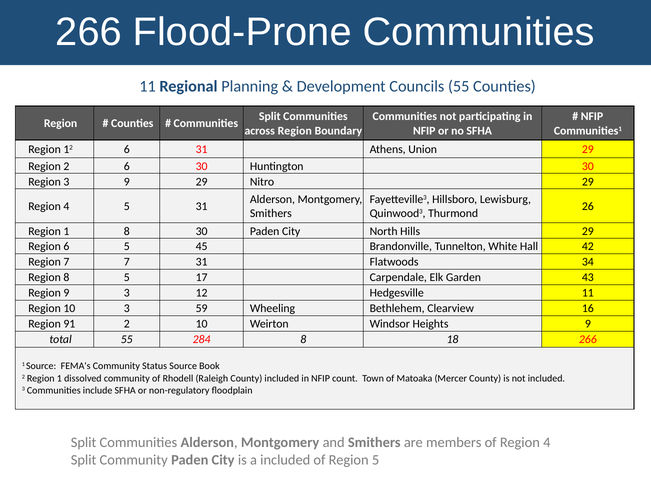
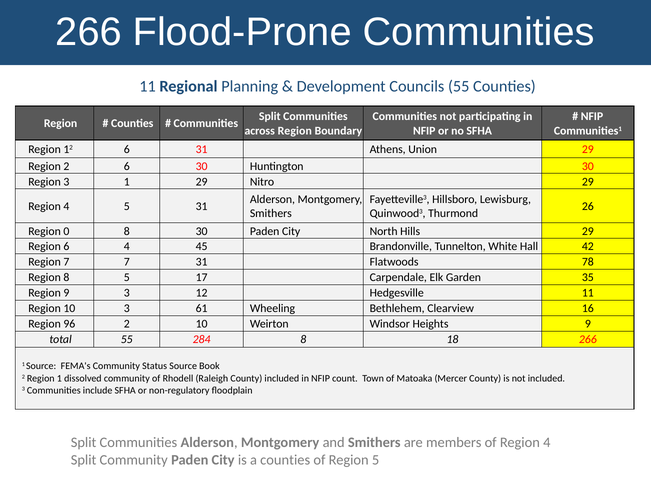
3 9: 9 -> 1 (127, 182)
1: 1 -> 0 (66, 231)
6 5: 5 -> 4 (127, 247)
34: 34 -> 78 (588, 262)
43: 43 -> 35 (588, 277)
59: 59 -> 61 (202, 308)
91: 91 -> 96 (69, 324)
a included: included -> counties (285, 460)
